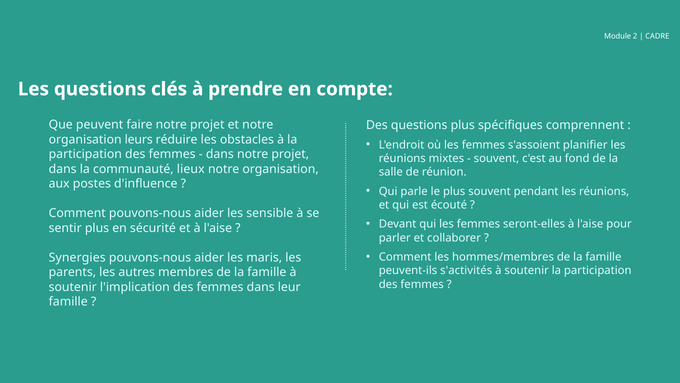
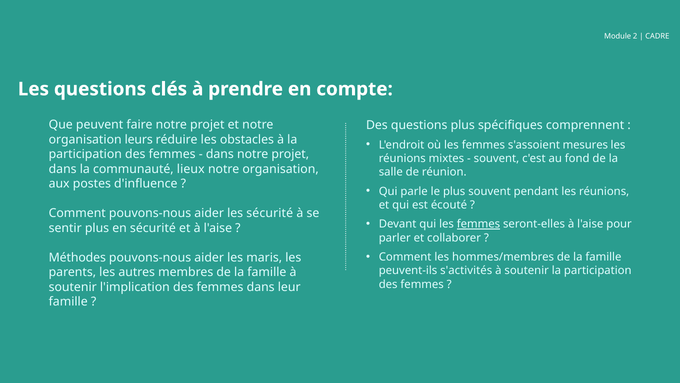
planifier: planifier -> mesures (585, 145)
les sensible: sensible -> sécurité (270, 213)
femmes underline: none -> present (478, 224)
Synergies: Synergies -> Méthodes (77, 257)
